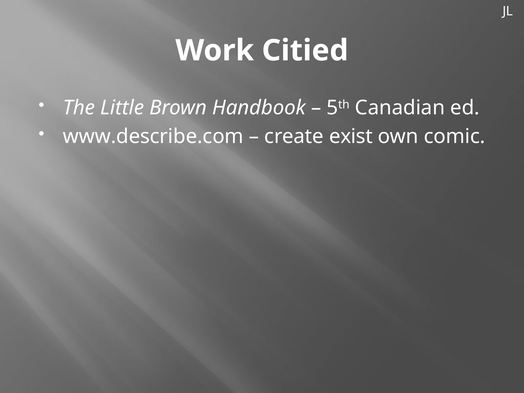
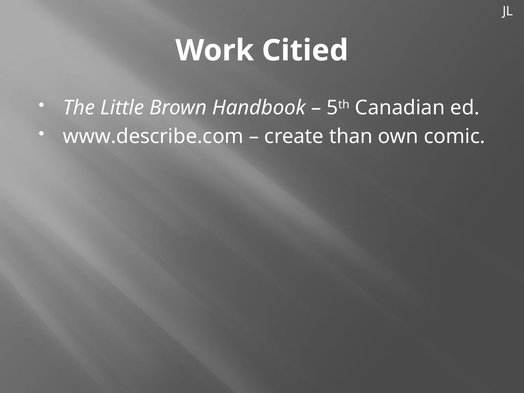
exist: exist -> than (351, 136)
